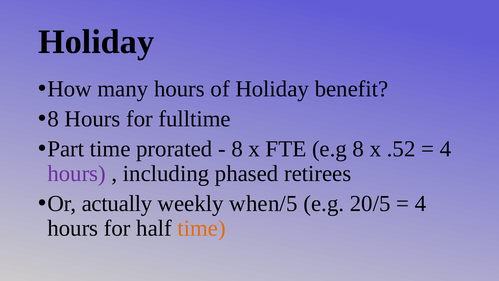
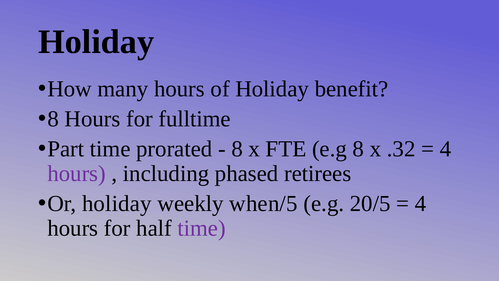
.52: .52 -> .32 (401, 149)
Or actually: actually -> holiday (117, 203)
time colour: orange -> purple (202, 228)
